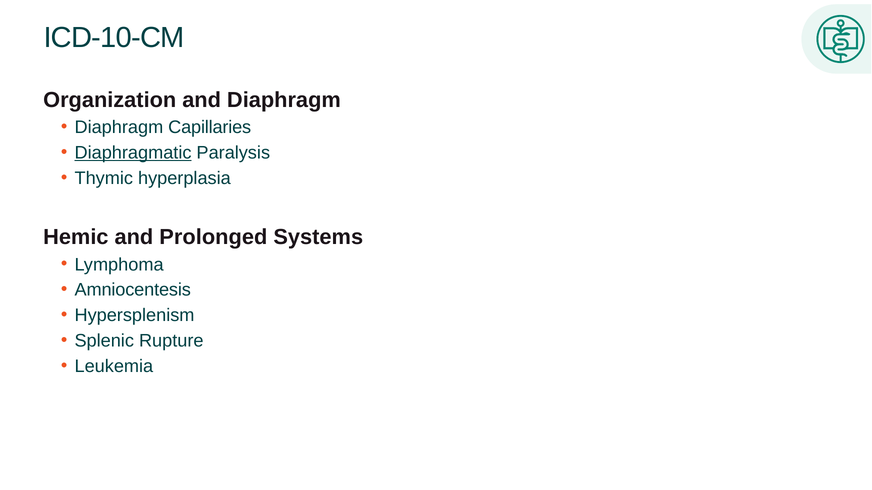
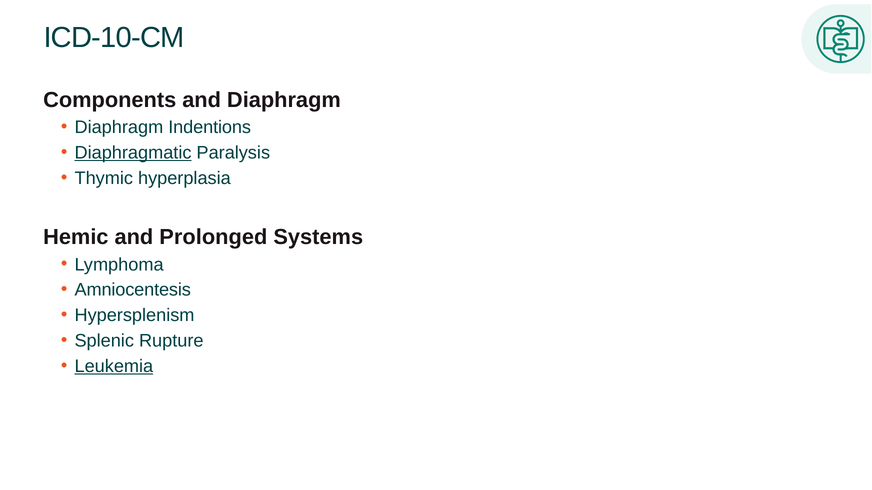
Organization: Organization -> Components (110, 100)
Capillaries: Capillaries -> Indentions (210, 127)
Leukemia underline: none -> present (114, 367)
